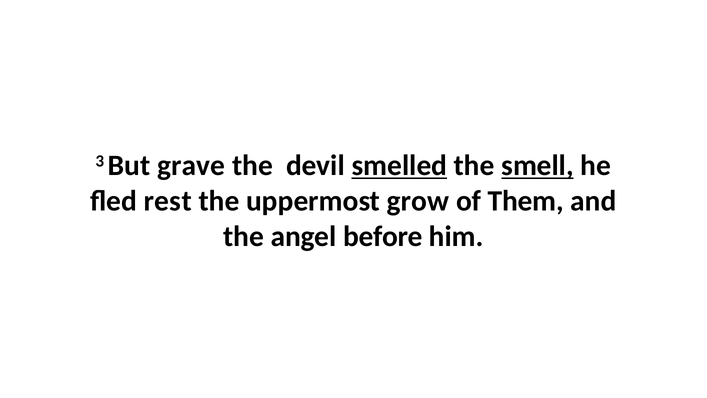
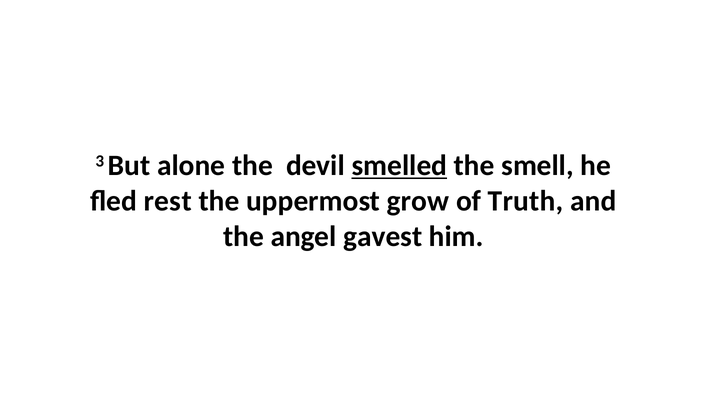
grave: grave -> alone (191, 166)
smell underline: present -> none (538, 166)
Them: Them -> Truth (526, 201)
before: before -> gavest (383, 236)
